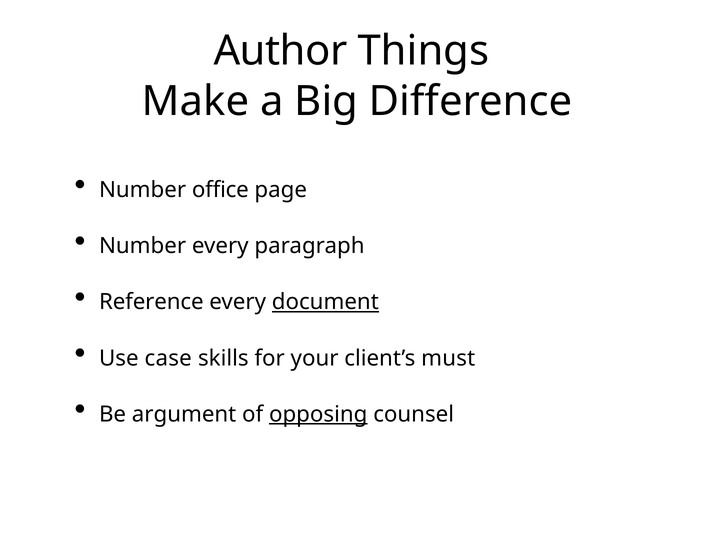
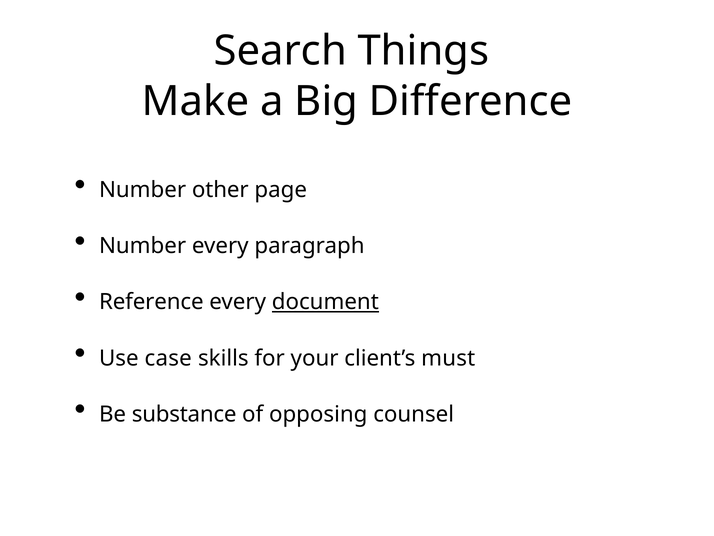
Author: Author -> Search (280, 51)
office: office -> other (220, 190)
argument: argument -> substance (184, 414)
opposing underline: present -> none (318, 414)
